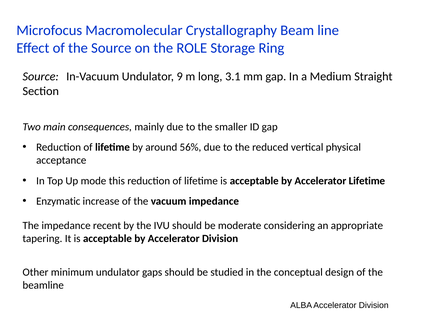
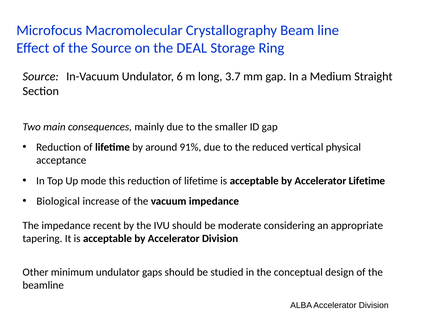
ROLE: ROLE -> DEAL (192, 48)
9: 9 -> 6 (180, 77)
3.1: 3.1 -> 3.7 (233, 77)
56%: 56% -> 91% (190, 147)
Enzymatic: Enzymatic -> Biological (58, 201)
